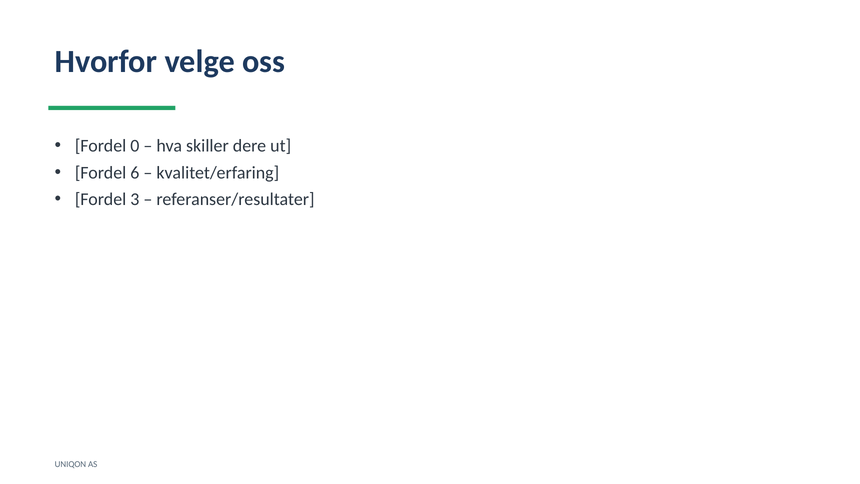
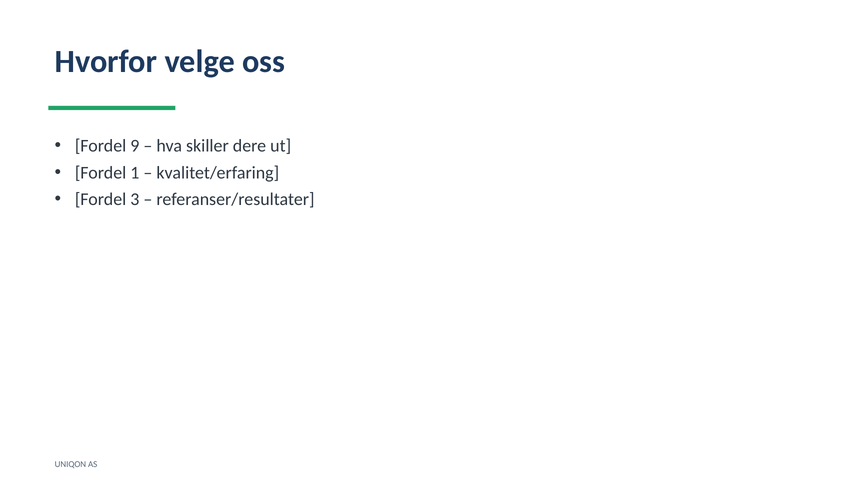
0: 0 -> 9 (135, 146)
6: 6 -> 1 (135, 173)
